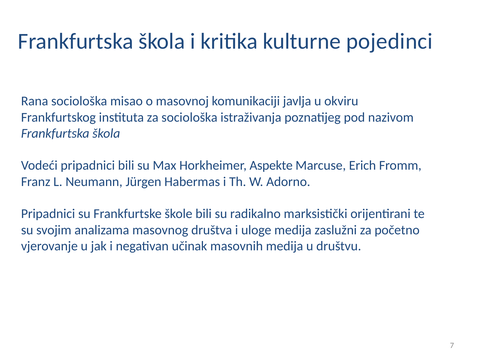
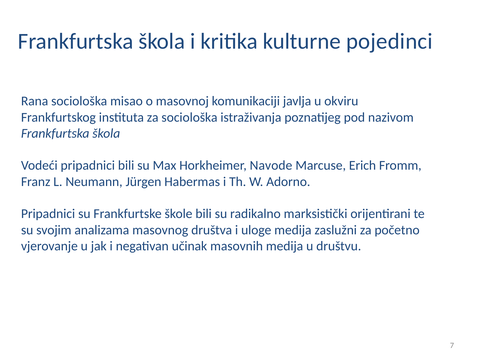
Aspekte: Aspekte -> Navode (271, 166)
